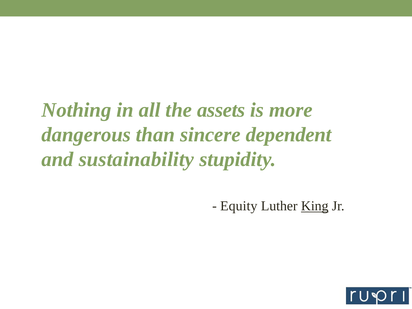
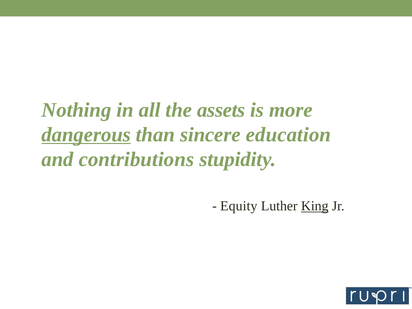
dangerous underline: none -> present (86, 135)
dependent: dependent -> education (289, 135)
sustainability: sustainability -> contributions (136, 159)
